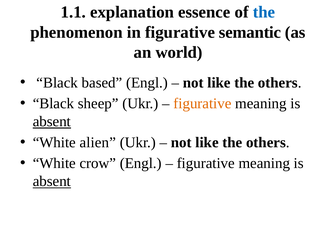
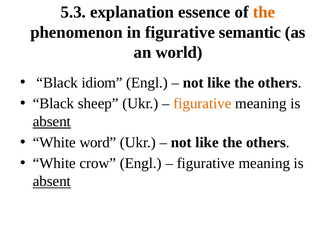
1.1: 1.1 -> 5.3 (73, 12)
the colour: blue -> orange (264, 12)
based: based -> idiom (102, 83)
alien: alien -> word (98, 142)
